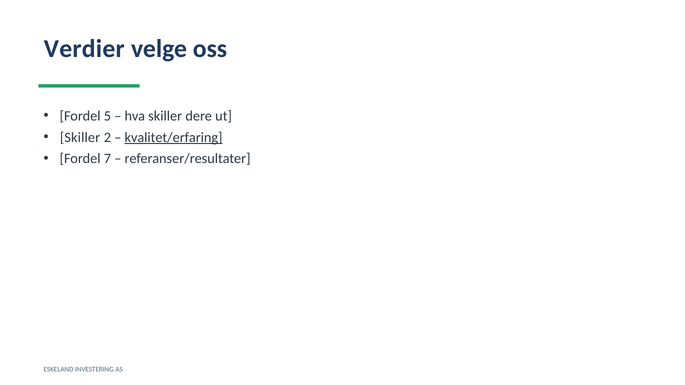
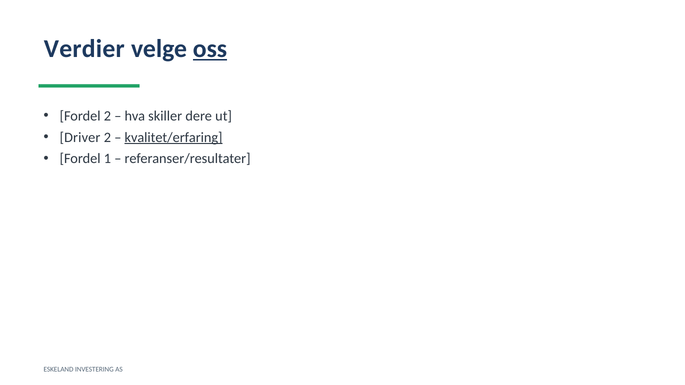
oss underline: none -> present (210, 49)
Fordel 5: 5 -> 2 (107, 116)
Skiller: Skiller -> Driver (80, 137)
7: 7 -> 1 (107, 159)
